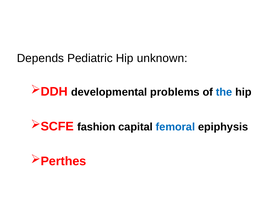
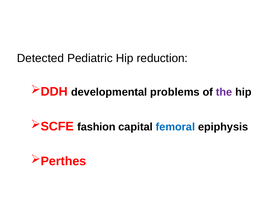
Depends: Depends -> Detected (40, 58)
unknown: unknown -> reduction (162, 58)
the colour: blue -> purple (224, 92)
